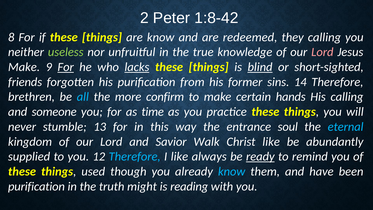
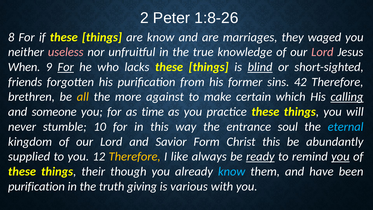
1:8-42: 1:8-42 -> 1:8-26 (216, 18)
redeemed: redeemed -> marriages (250, 37)
they calling: calling -> waged (324, 37)
useless colour: light green -> pink (66, 52)
Make: Make -> When (24, 67)
lacks underline: present -> none (137, 67)
14: 14 -> 42 (300, 82)
all colour: light blue -> yellow (83, 97)
confirm: confirm -> against (165, 97)
hands: hands -> which (291, 97)
calling underline: none -> present (347, 97)
13: 13 -> 10 (100, 127)
Walk: Walk -> Form (207, 142)
Christ like: like -> this (271, 142)
Therefore colour: light blue -> yellow (135, 156)
you underline: none -> present (340, 156)
used: used -> their (93, 171)
might: might -> giving (142, 186)
reading: reading -> various (189, 186)
